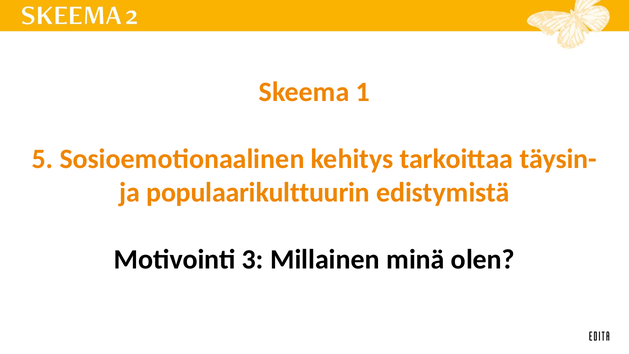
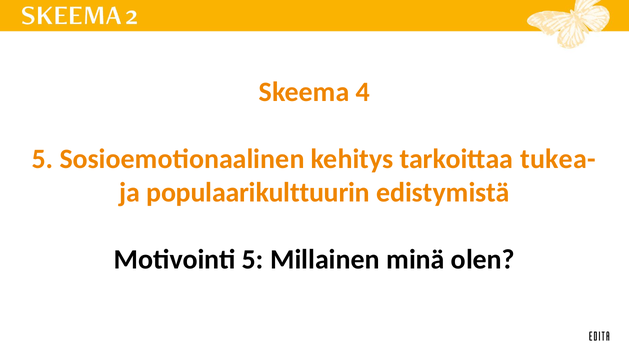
1: 1 -> 4 (363, 92)
täysin-: täysin- -> tukea- (558, 159)
Motivointi 3: 3 -> 5 (253, 260)
